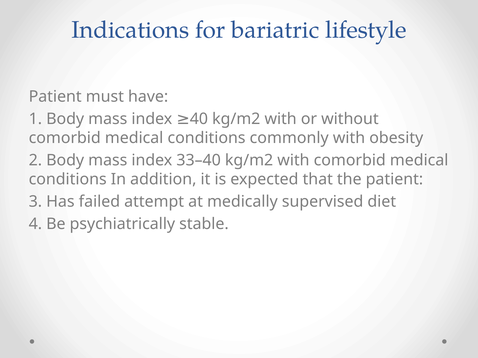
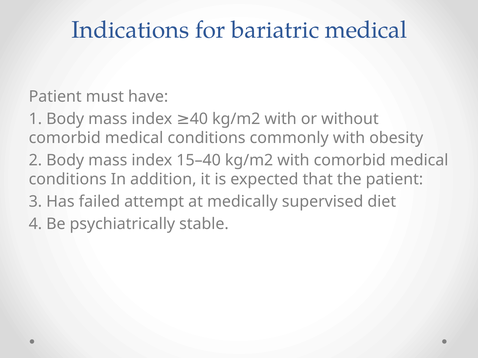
bariatric lifestyle: lifestyle -> medical (366, 30)
33–40: 33–40 -> 15–40 (199, 160)
